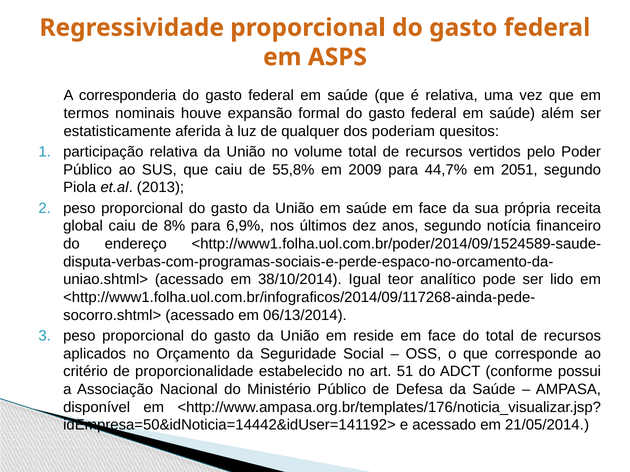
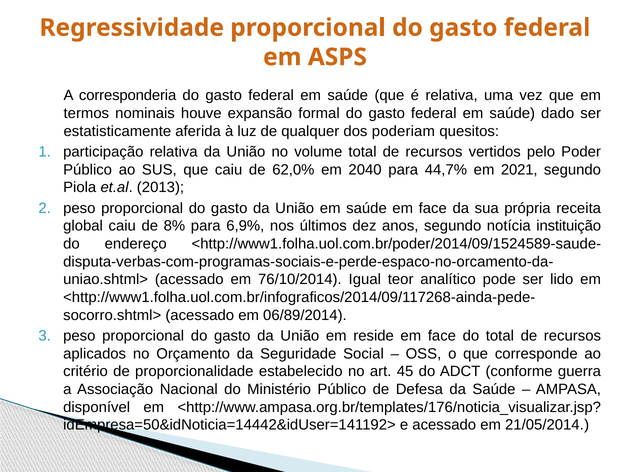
além: além -> dado (558, 113)
55,8%: 55,8% -> 62,0% (293, 170)
2009: 2009 -> 2040 (365, 170)
2051: 2051 -> 2021 (519, 170)
financeiro: financeiro -> instituição (569, 226)
38/10/2014: 38/10/2014 -> 76/10/2014 (300, 280)
06/13/2014: 06/13/2014 -> 06/89/2014 (305, 315)
51: 51 -> 45 (405, 372)
possui: possui -> guerra (579, 372)
